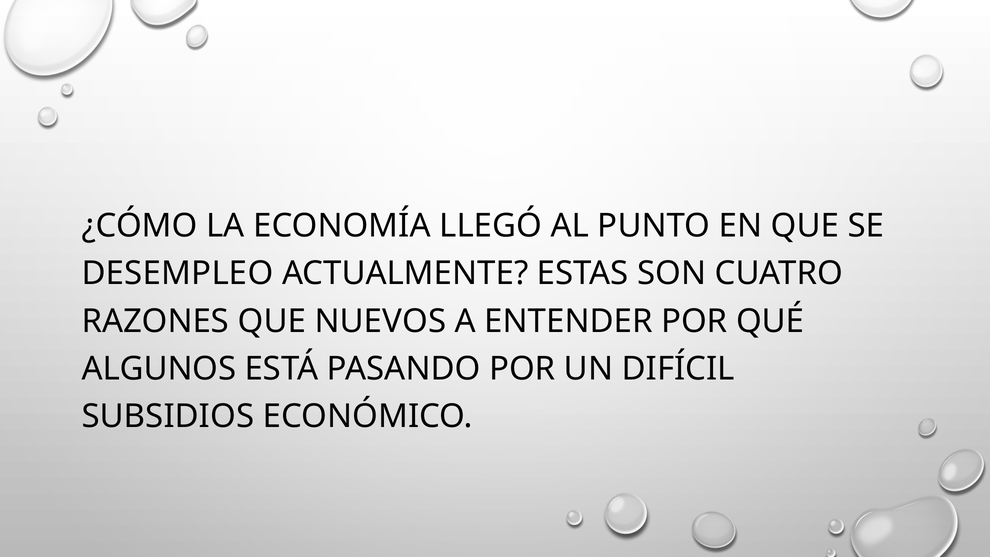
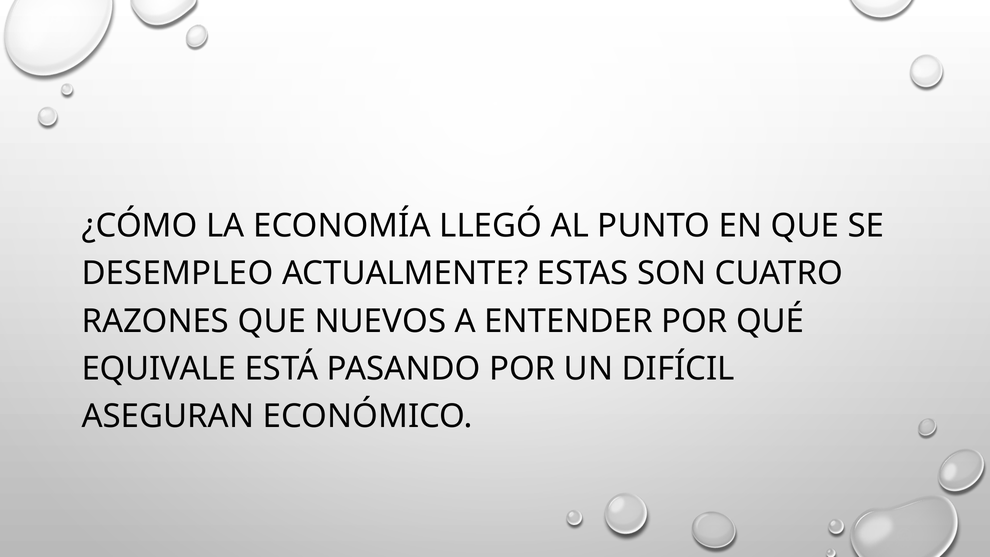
ALGUNOS: ALGUNOS -> EQUIVALE (159, 369)
SUBSIDIOS: SUBSIDIOS -> ASEGURAN (168, 416)
